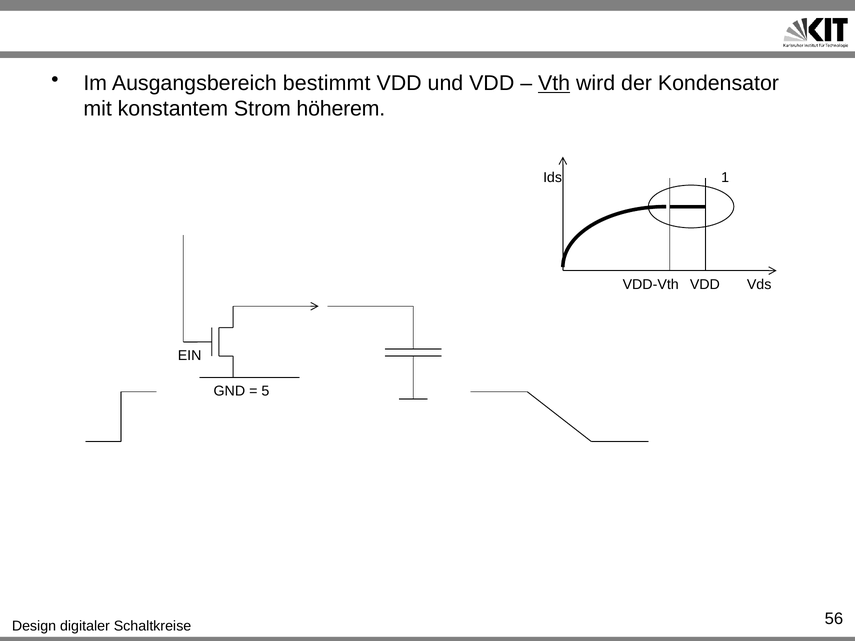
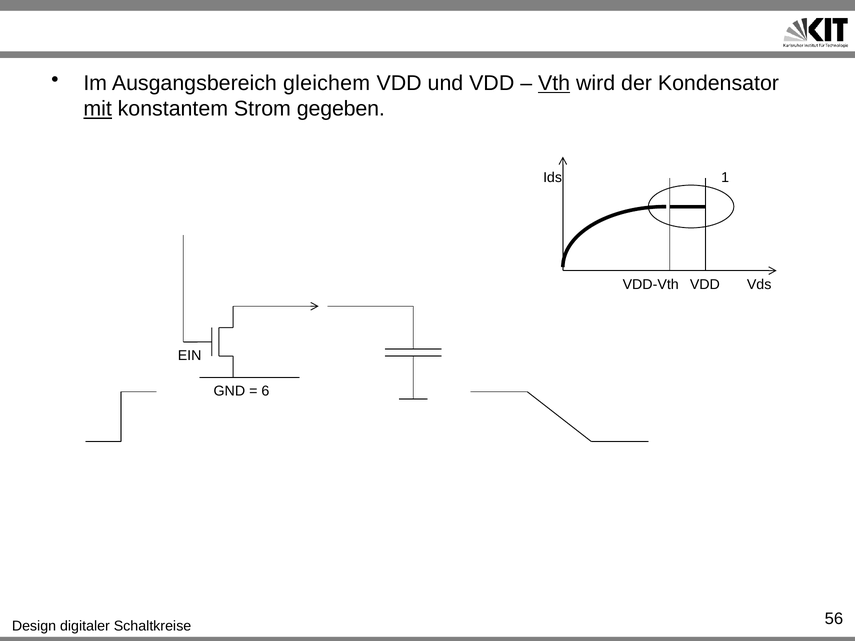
bestimmt: bestimmt -> gleichem (327, 83)
mit underline: none -> present (98, 109)
höherem: höherem -> gegeben (341, 109)
5: 5 -> 6 (265, 391)
